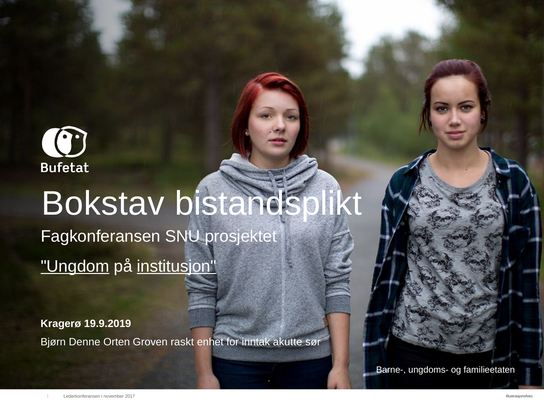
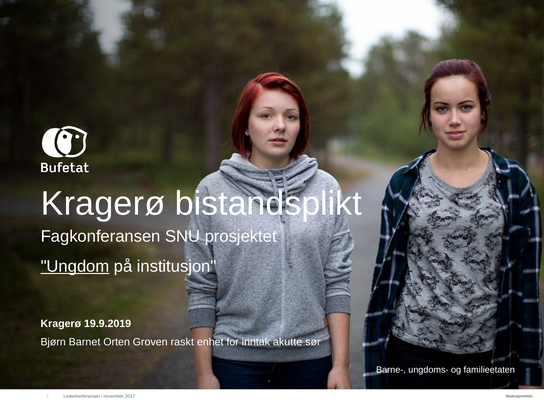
Bokstav: Bokstav -> Kragerø (103, 204)
institusjon underline: present -> none (177, 266)
Denne: Denne -> Barnet (85, 342)
